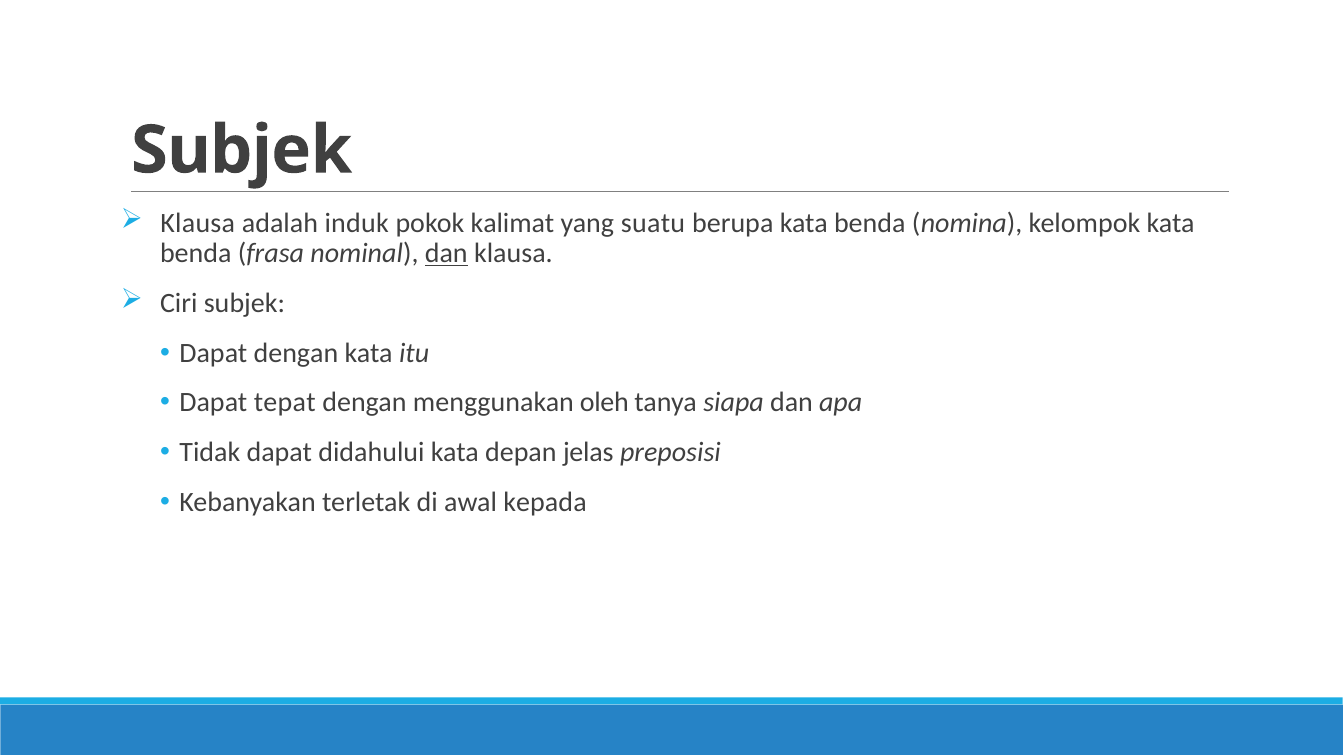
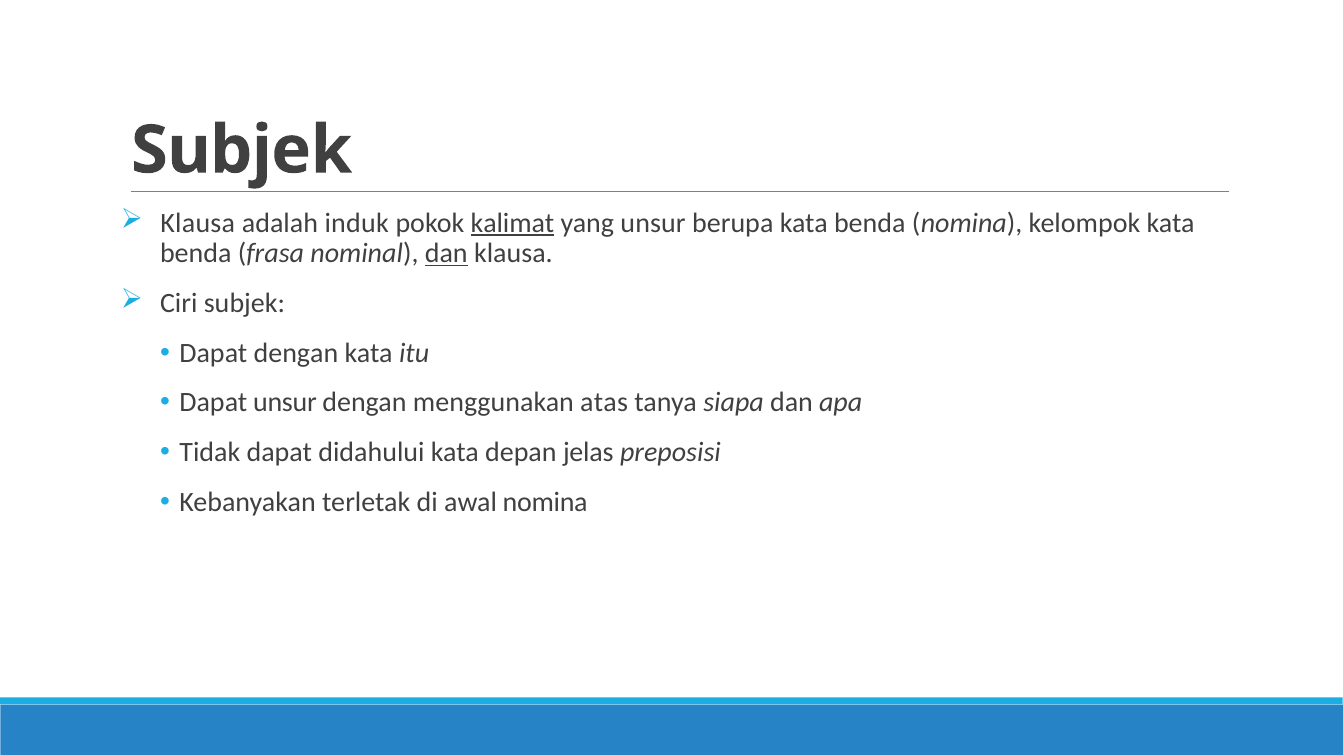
kalimat underline: none -> present (512, 223)
yang suatu: suatu -> unsur (653, 223)
Dapat tepat: tepat -> unsur (285, 403)
oleh: oleh -> atas (604, 403)
awal kepada: kepada -> nomina (545, 503)
